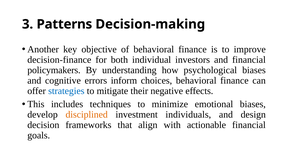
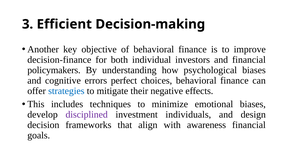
Patterns: Patterns -> Efficient (64, 24)
inform: inform -> perfect (124, 80)
disciplined colour: orange -> purple (87, 115)
actionable: actionable -> awareness (206, 125)
